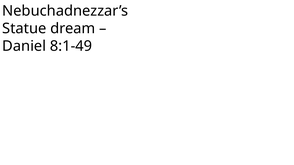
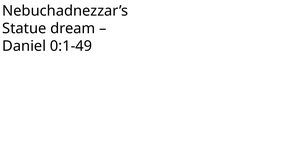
8:1-49: 8:1-49 -> 0:1-49 (71, 46)
